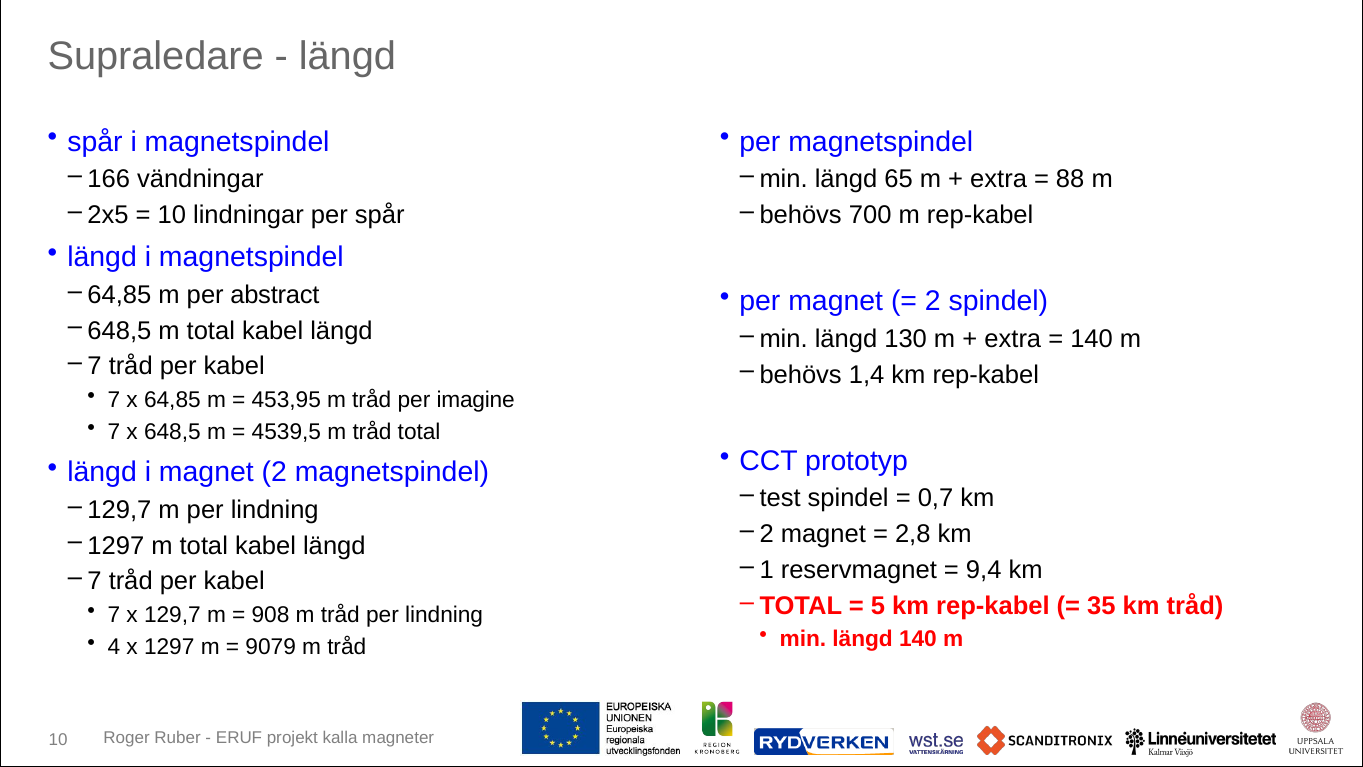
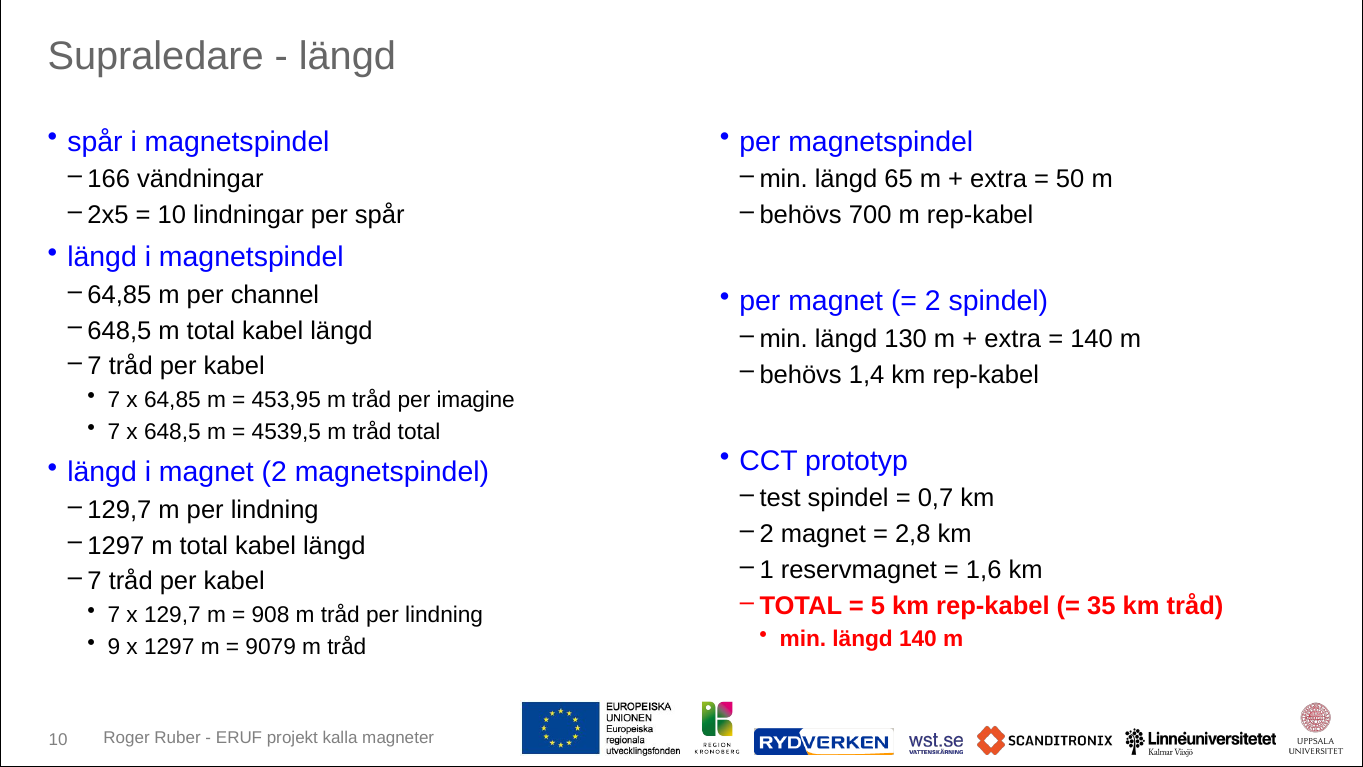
88: 88 -> 50 (1070, 179)
abstract: abstract -> channel (275, 295)
9,4: 9,4 -> 1,6 (984, 570)
4: 4 -> 9 (114, 646)
